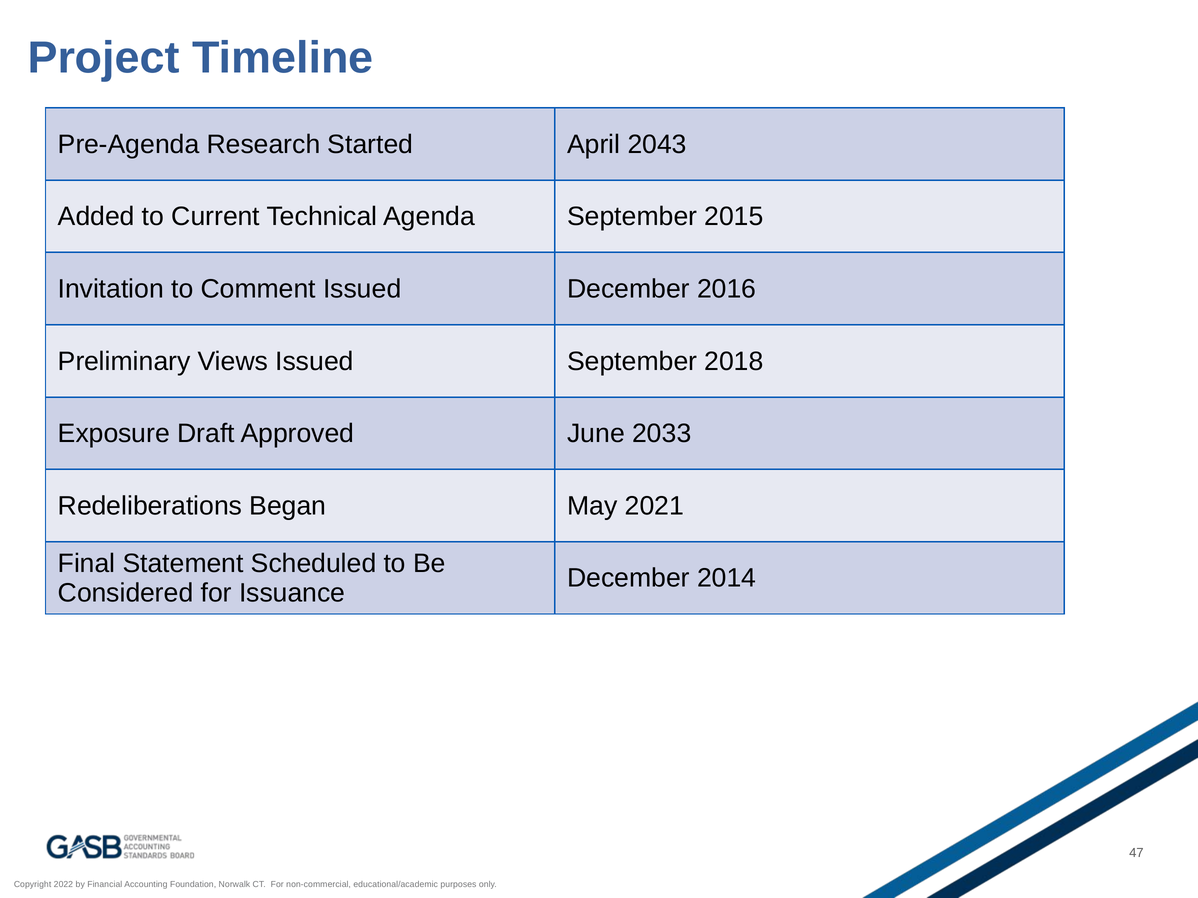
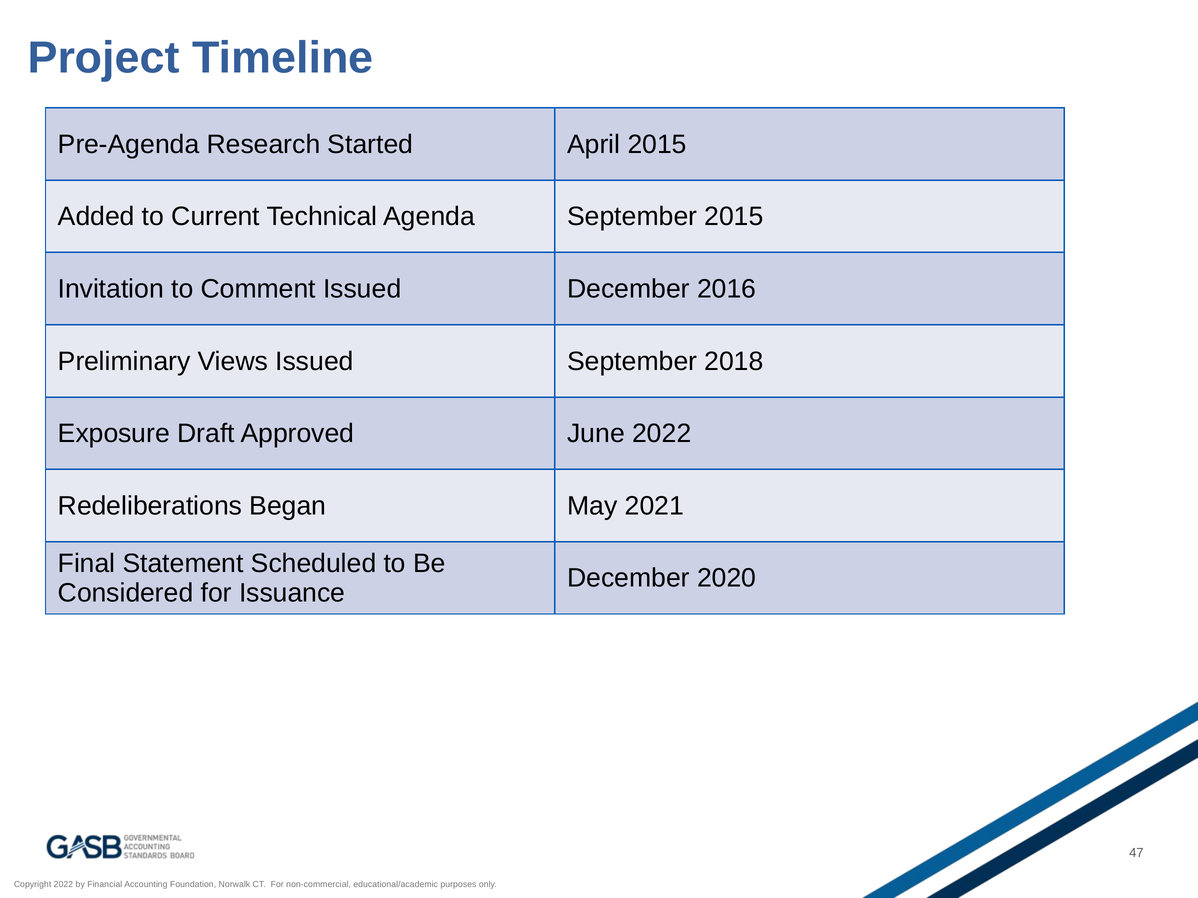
April 2043: 2043 -> 2015 (657, 144)
June 2033: 2033 -> 2022 (662, 434)
2014: 2014 -> 2020 (727, 579)
